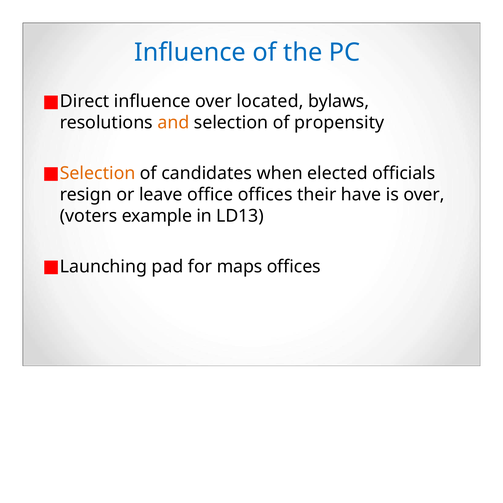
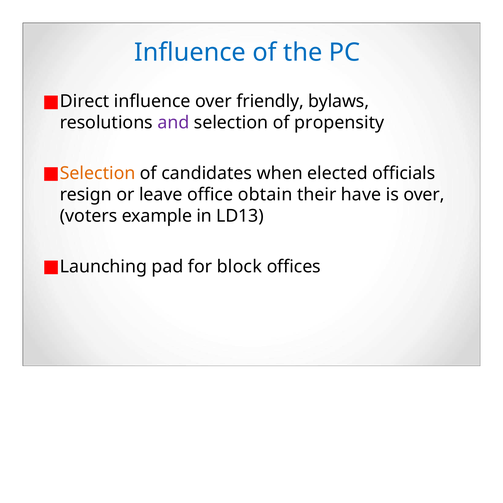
located: located -> friendly (270, 101)
and colour: orange -> purple (173, 123)
office offices: offices -> obtain (265, 195)
maps: maps -> block (239, 267)
